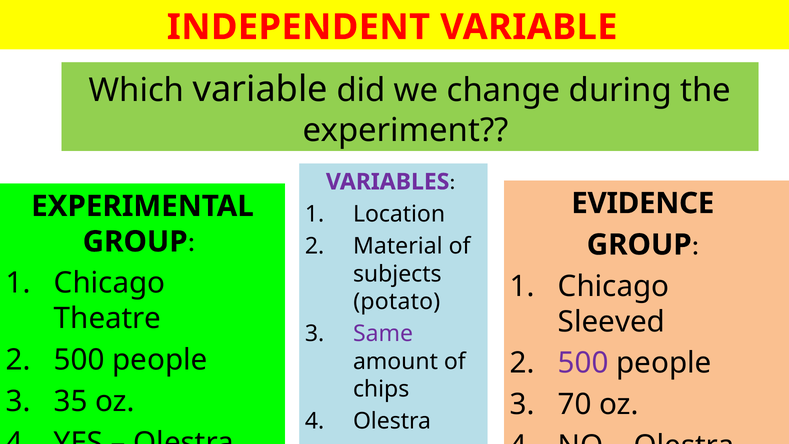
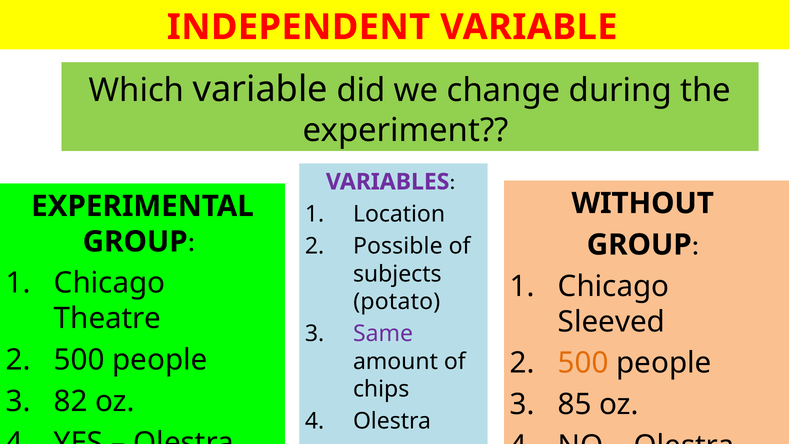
EVIDENCE: EVIDENCE -> WITHOUT (643, 203)
Material: Material -> Possible (398, 246)
500 colour: purple -> orange (583, 363)
35: 35 -> 82 (71, 401)
70: 70 -> 85 (575, 404)
